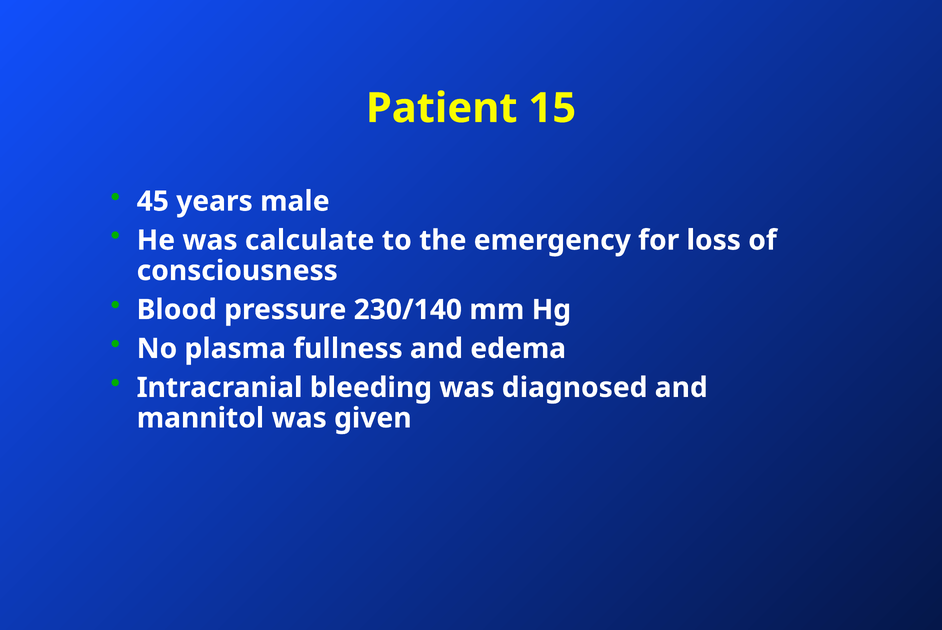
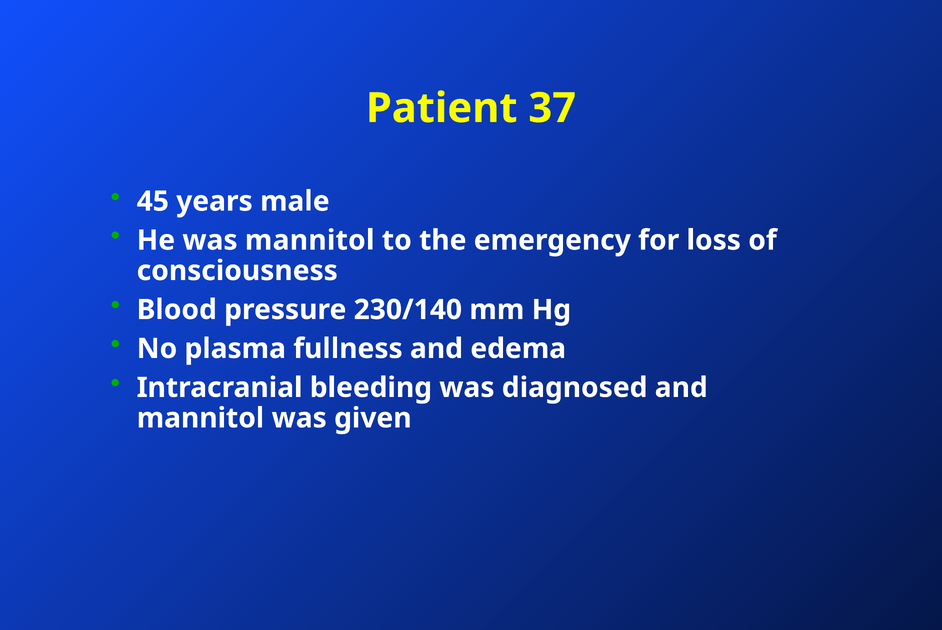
15: 15 -> 37 (552, 108)
was calculate: calculate -> mannitol (310, 240)
